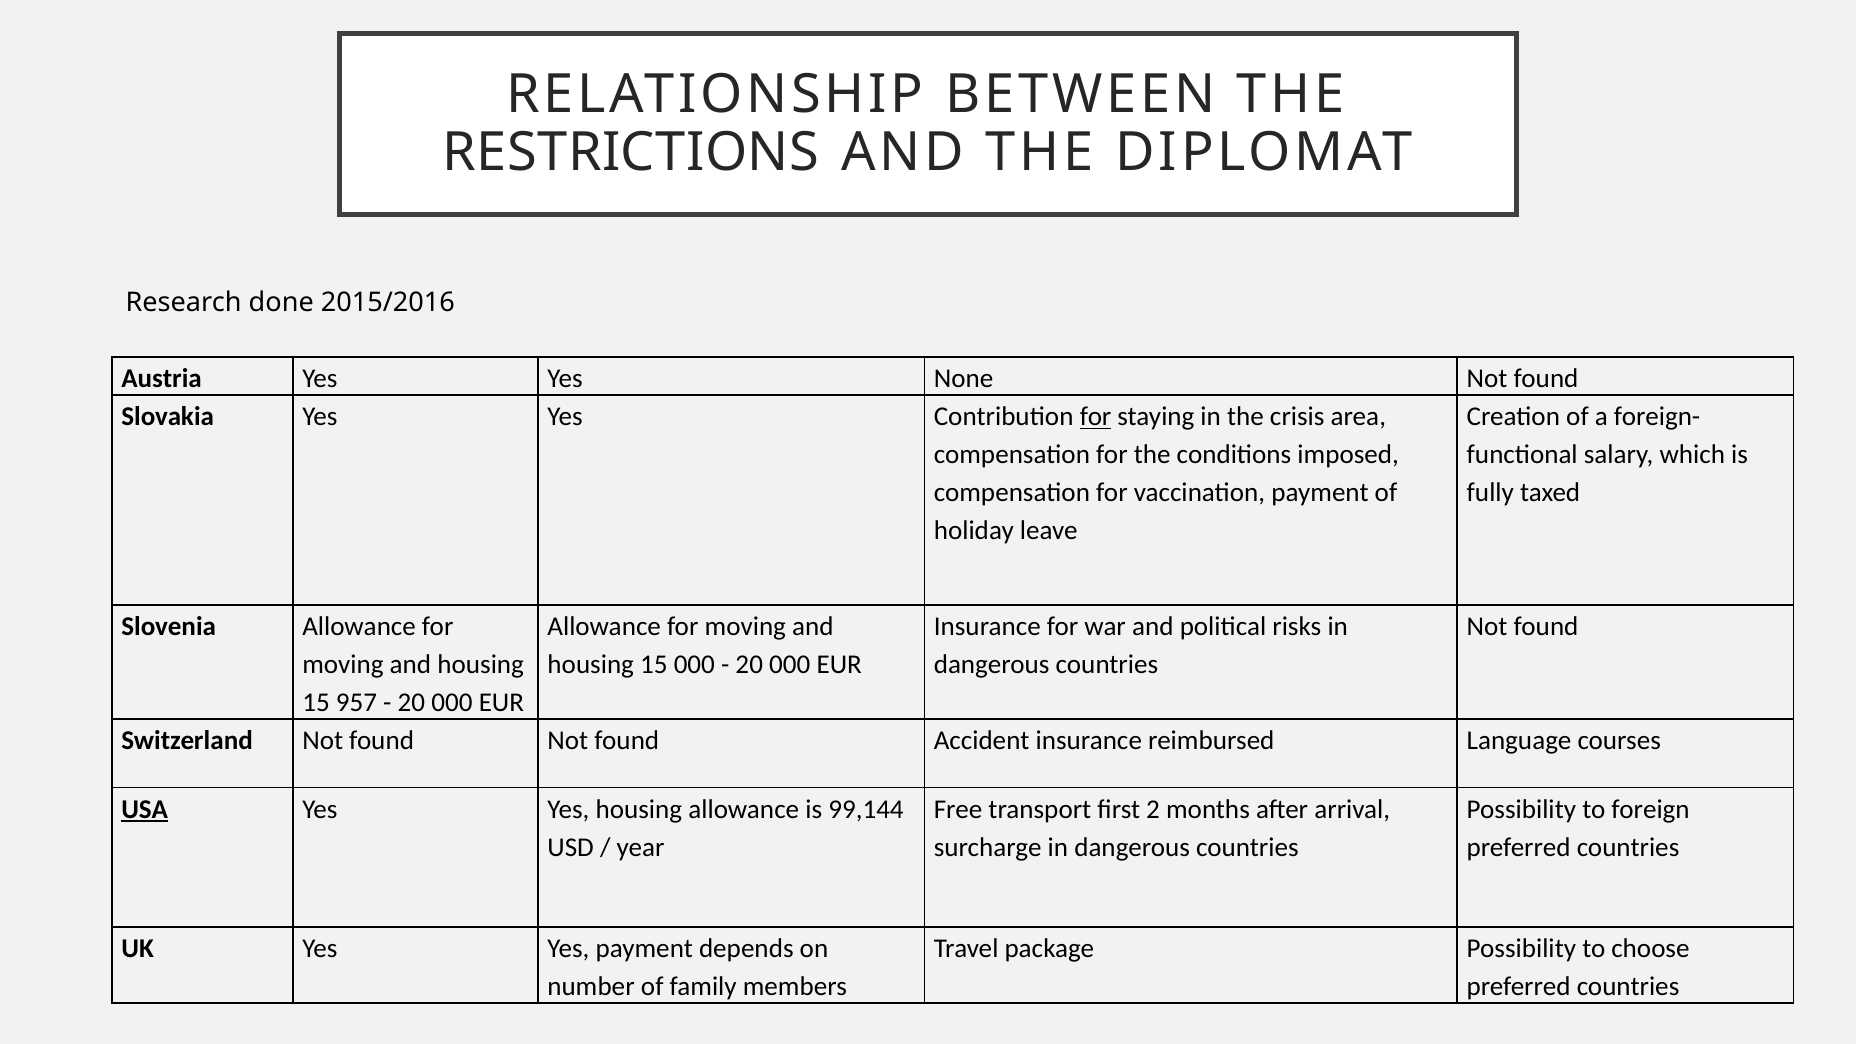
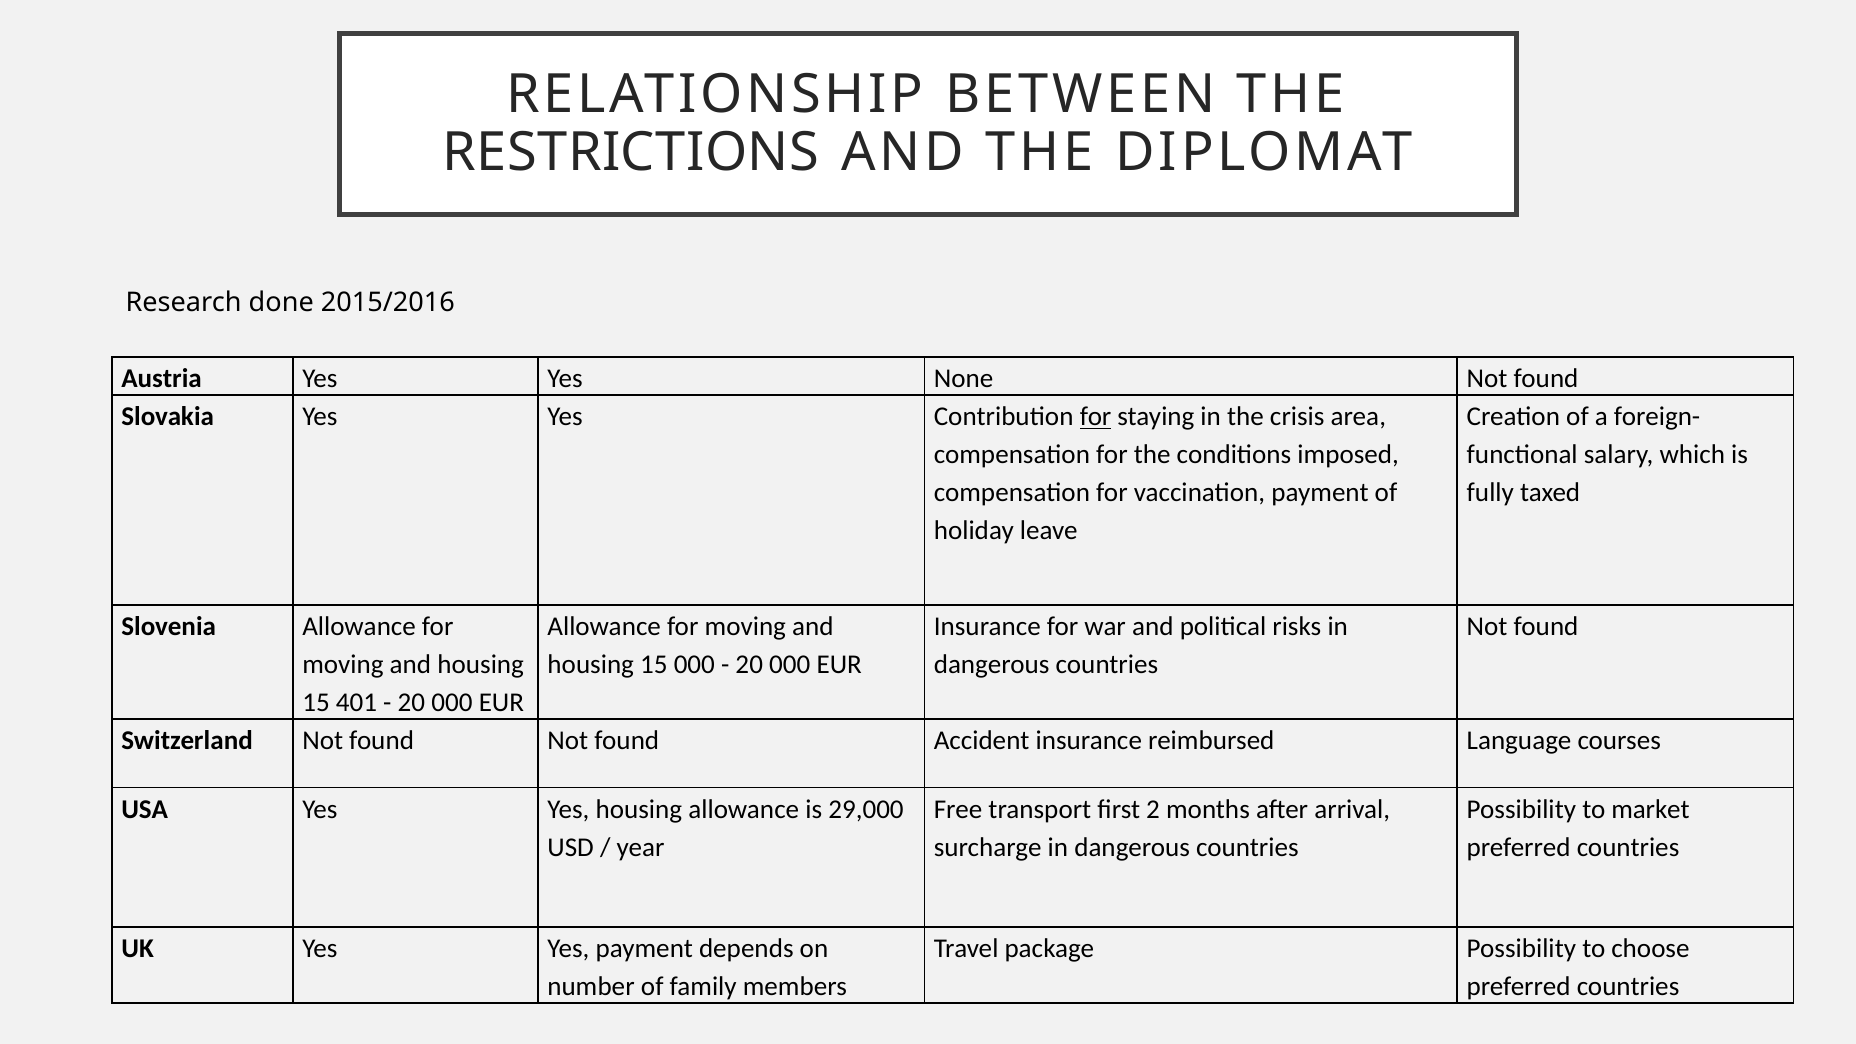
957: 957 -> 401 (356, 703)
USA underline: present -> none (145, 809)
99,144: 99,144 -> 29,000 (866, 809)
foreign: foreign -> market (1650, 809)
